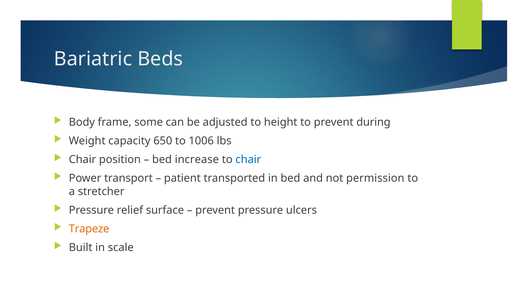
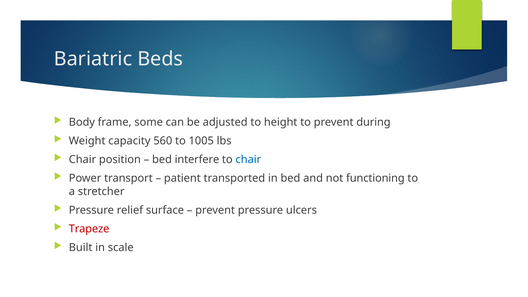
650: 650 -> 560 (163, 141)
1006: 1006 -> 1005 (201, 141)
increase: increase -> interfere (197, 160)
permission: permission -> functioning (375, 178)
Trapeze colour: orange -> red (89, 229)
